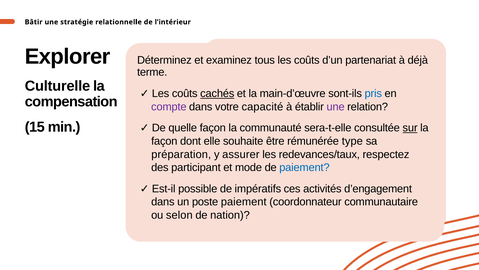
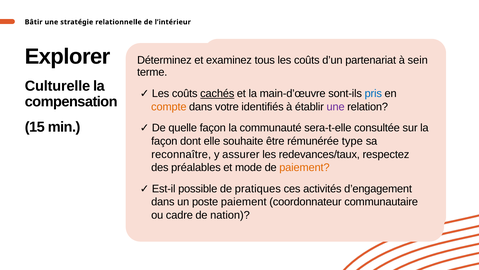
déjà: déjà -> sein (418, 60)
compte colour: purple -> orange (169, 107)
capacité: capacité -> identifiés (263, 107)
sur underline: present -> none (410, 128)
préparation: préparation -> reconnaître (181, 154)
participant: participant -> préalables (196, 167)
paiement colour: blue -> orange (304, 167)
impératifs: impératifs -> pratiques (258, 188)
selon: selon -> cadre (179, 215)
